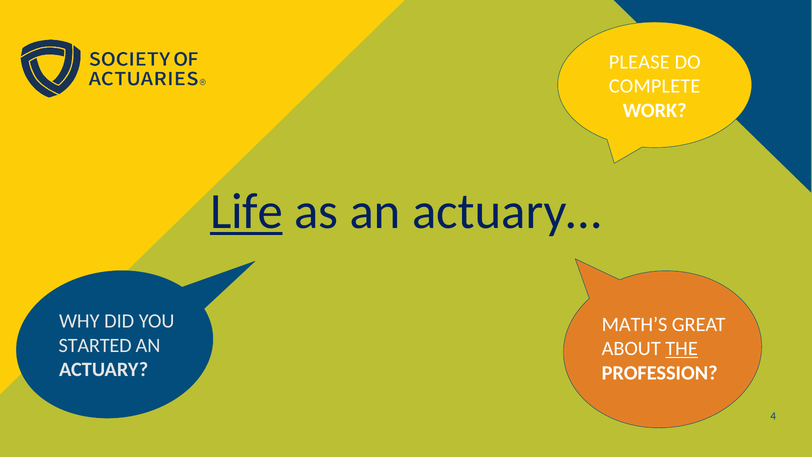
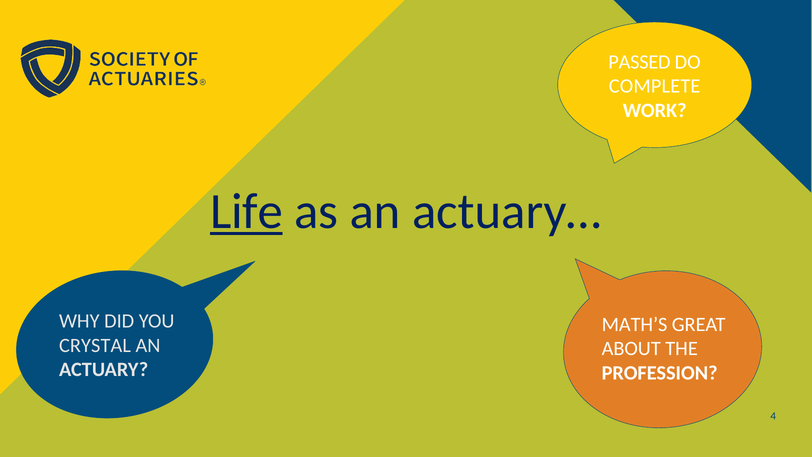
PLEASE: PLEASE -> PASSED (639, 62)
STARTED: STARTED -> CRYSTAL (95, 345)
THE underline: present -> none (682, 349)
